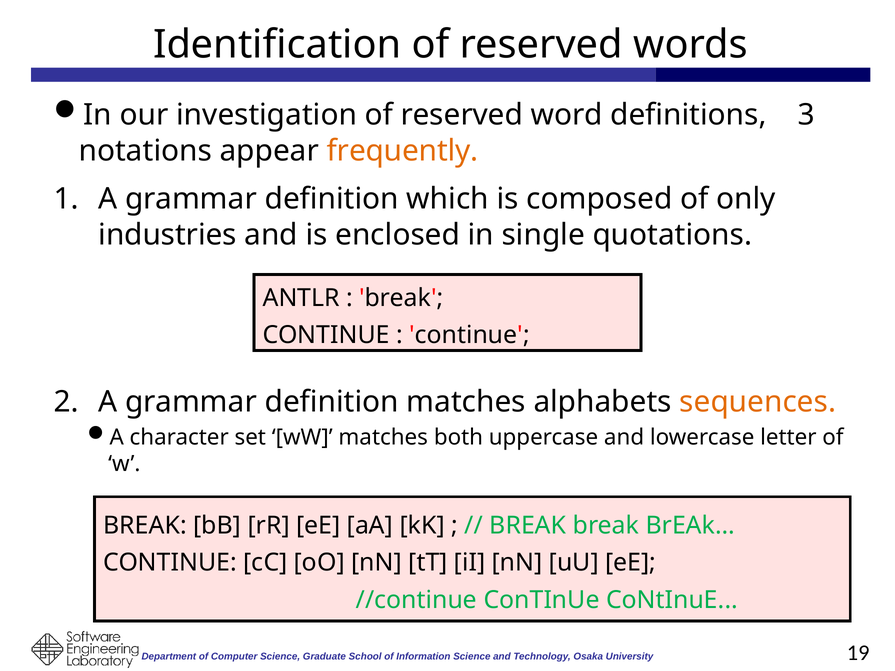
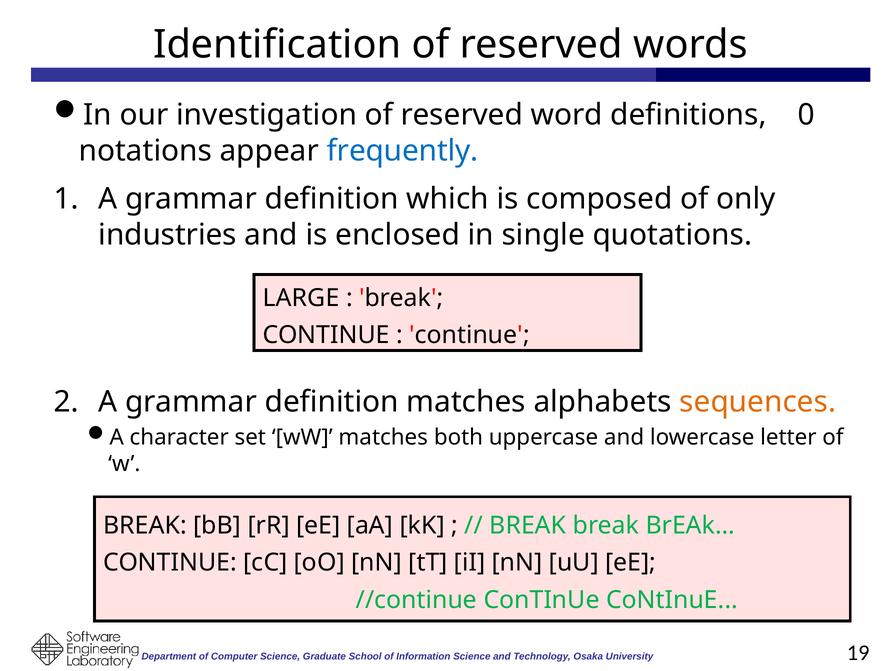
3: 3 -> 0 (806, 115)
frequently colour: orange -> blue (402, 151)
ANTLR: ANTLR -> LARGE (301, 298)
